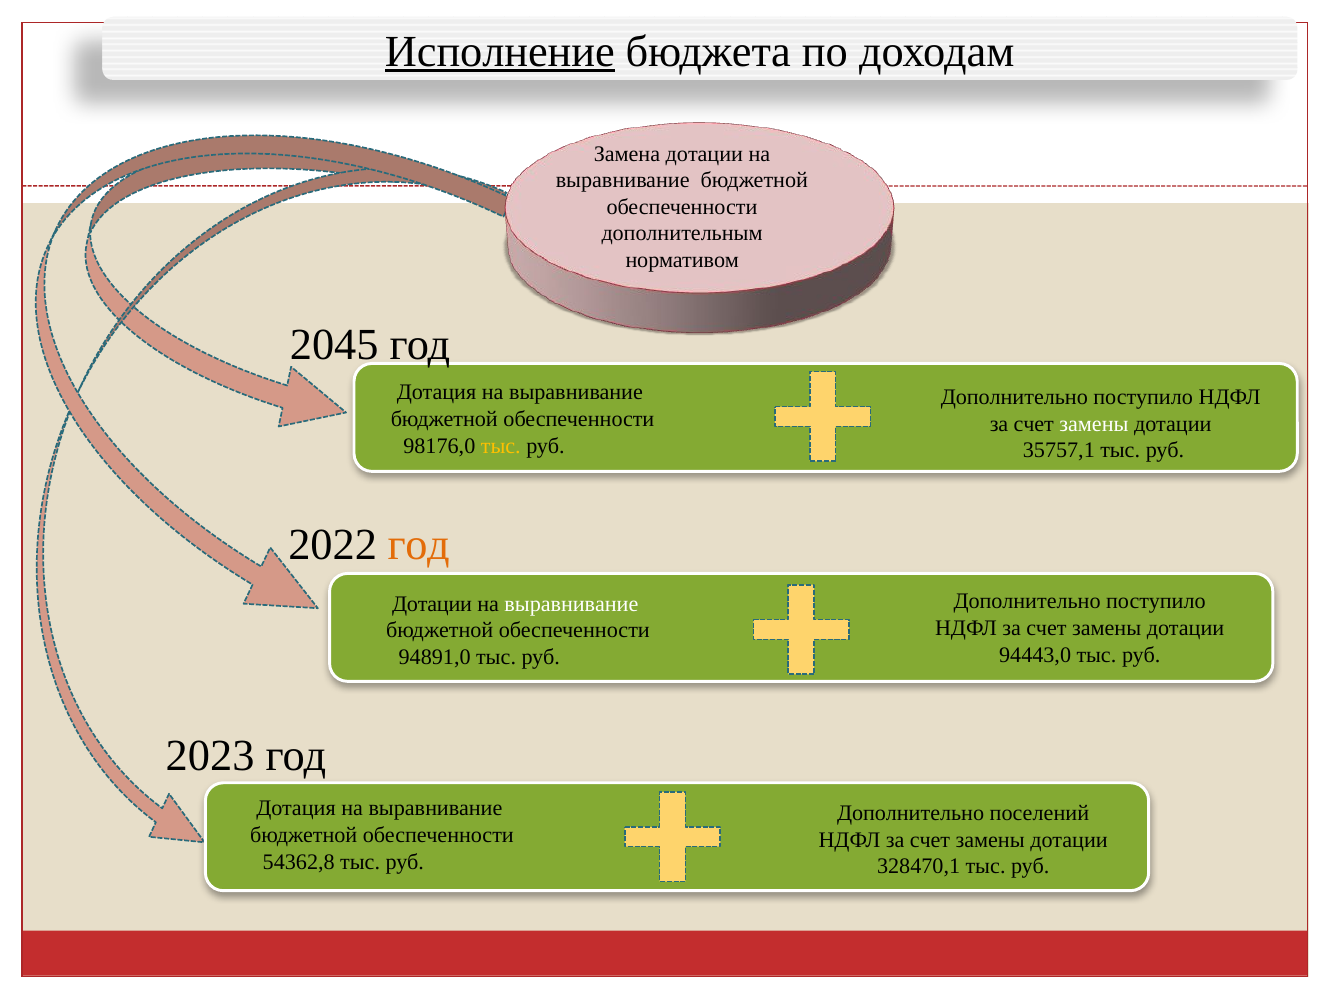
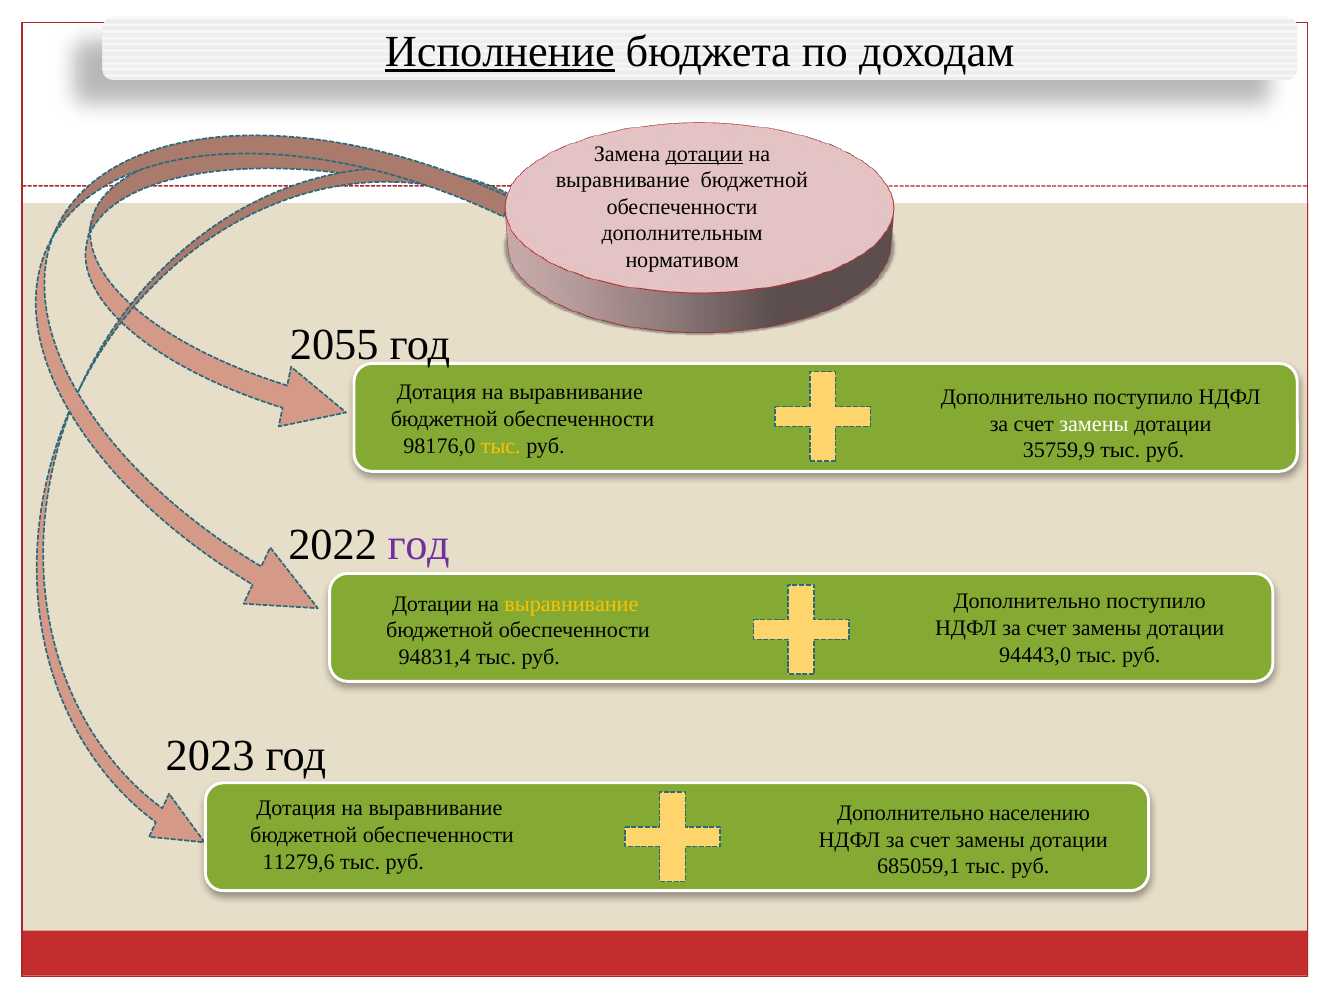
дотации underline: none -> present (704, 154)
2045: 2045 -> 2055 (334, 344)
35757,1: 35757,1 -> 35759,9 (1059, 450)
год colour: orange -> purple (419, 544)
выравнивание colour: white -> yellow (571, 603)
94891,0: 94891,0 -> 94831,4 (435, 657)
поселений: поселений -> населению (1040, 813)
54362,8: 54362,8 -> 11279,6 (299, 861)
328470,1: 328470,1 -> 685059,1 (919, 866)
